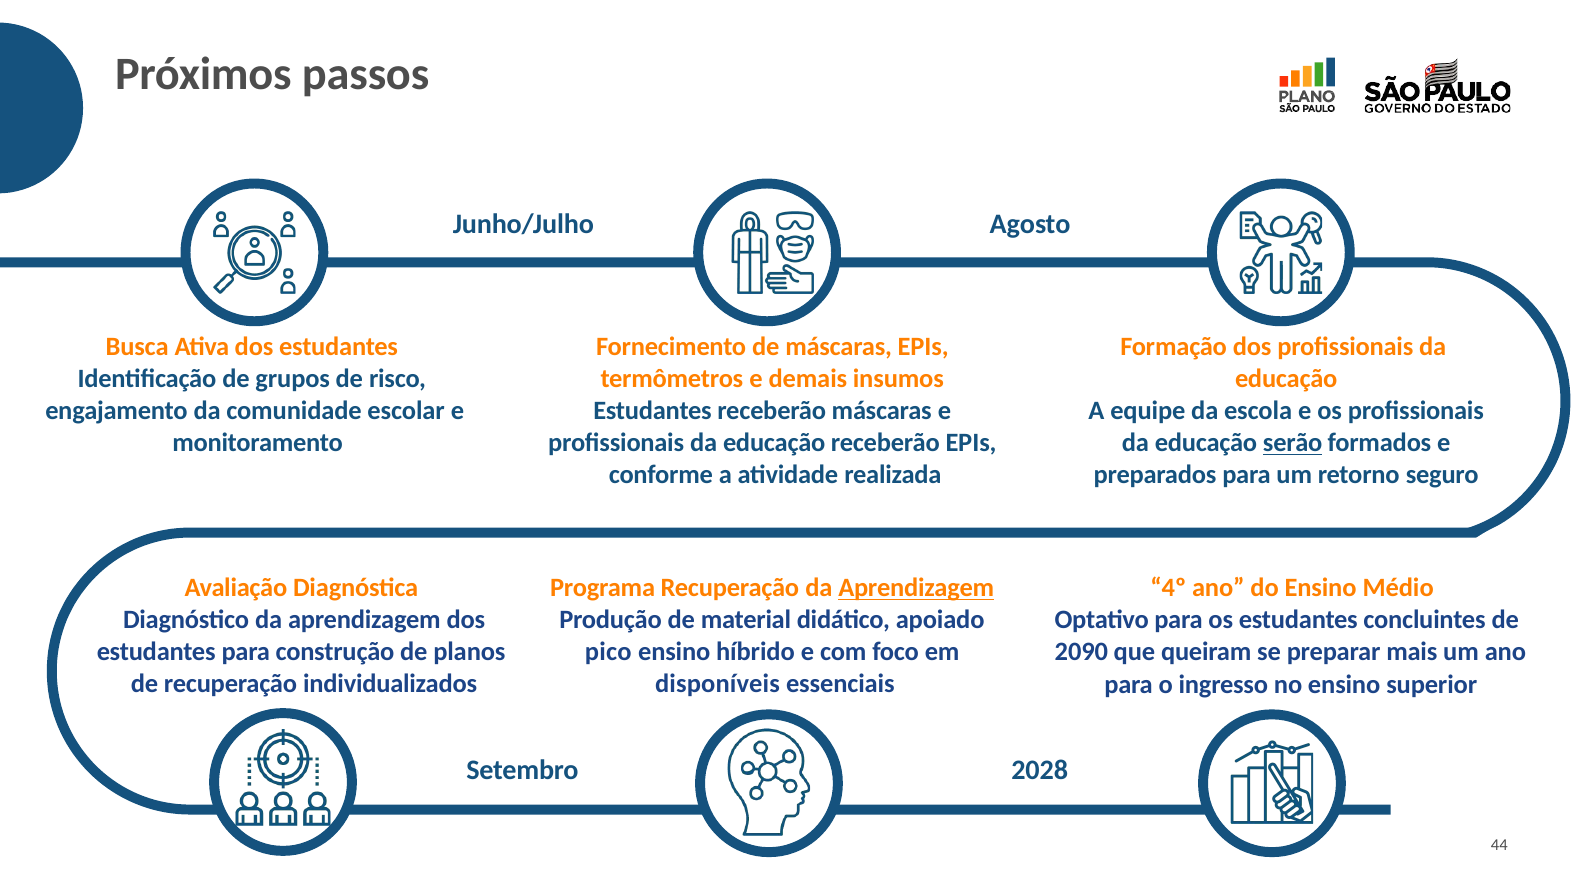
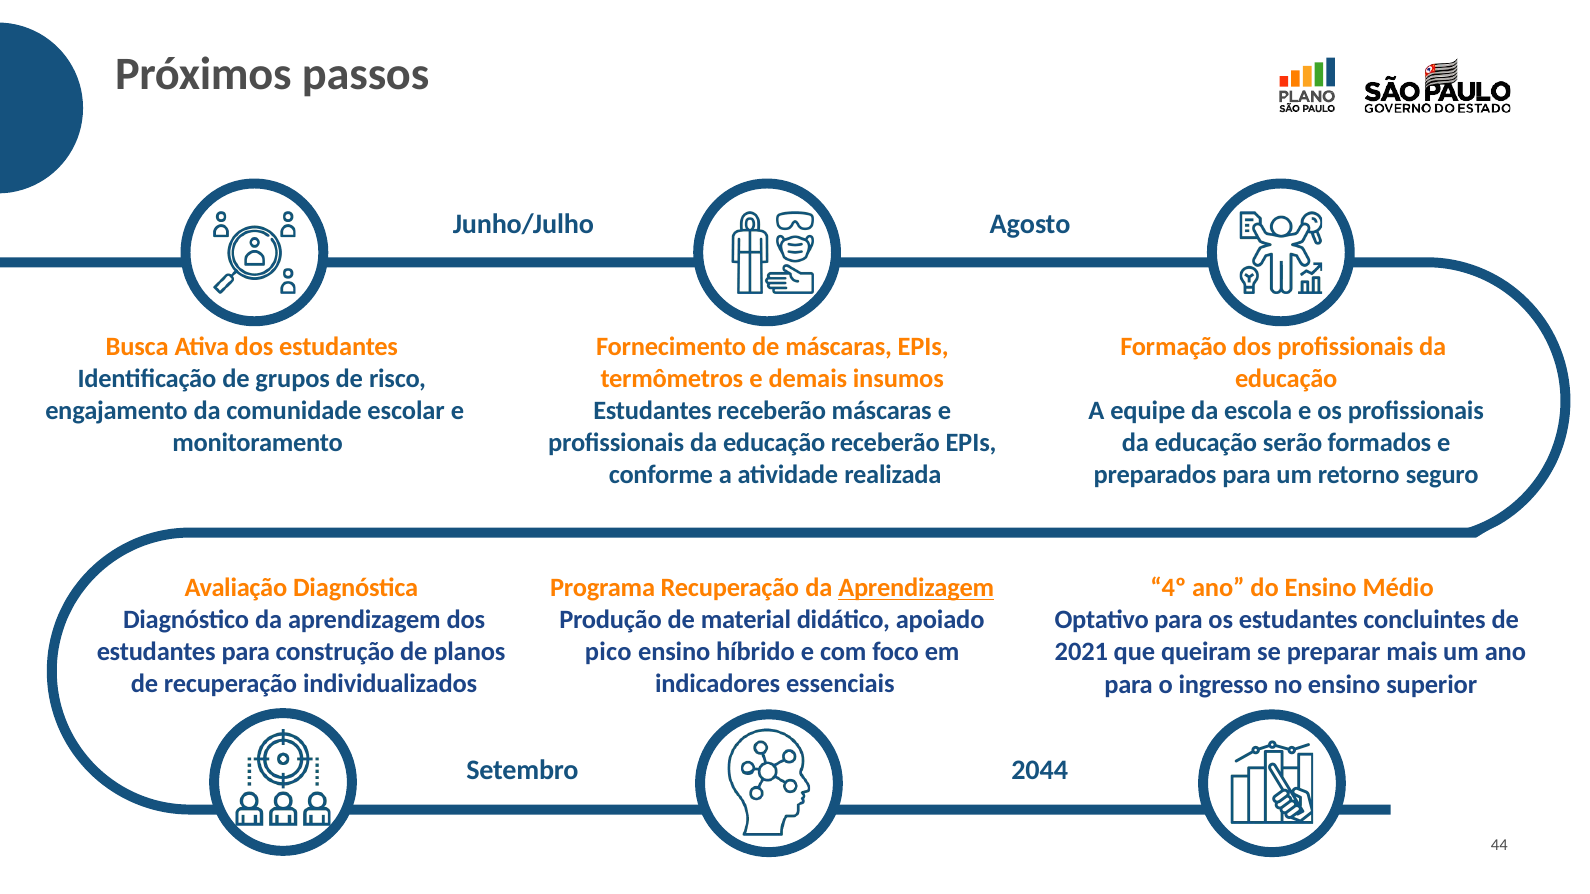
serão underline: present -> none (1293, 443)
2090: 2090 -> 2021 (1081, 652)
disponíveis: disponíveis -> indicadores (718, 685)
2028: 2028 -> 2044 (1040, 771)
